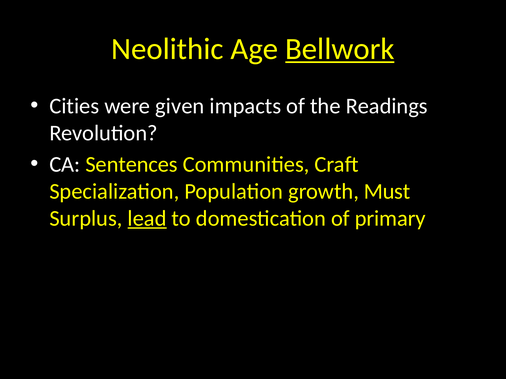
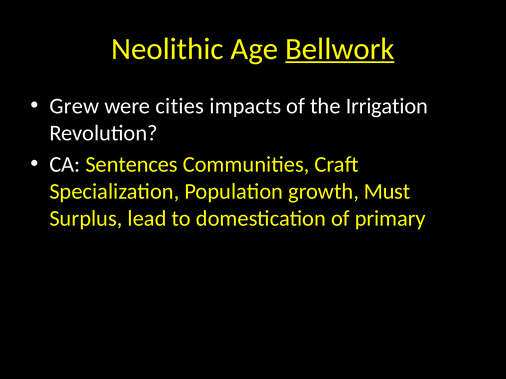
Cities: Cities -> Grew (74, 106)
given: given -> cities (180, 106)
Readings: Readings -> Irrigation (387, 106)
lead underline: present -> none (147, 219)
